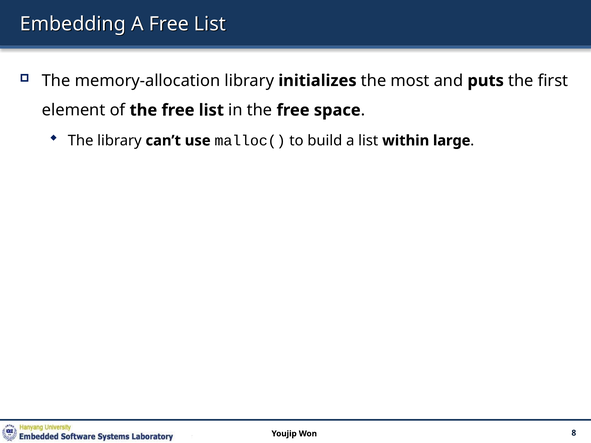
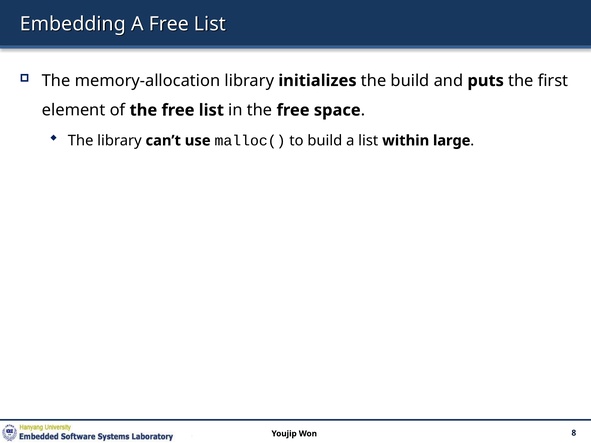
the most: most -> build (410, 81)
